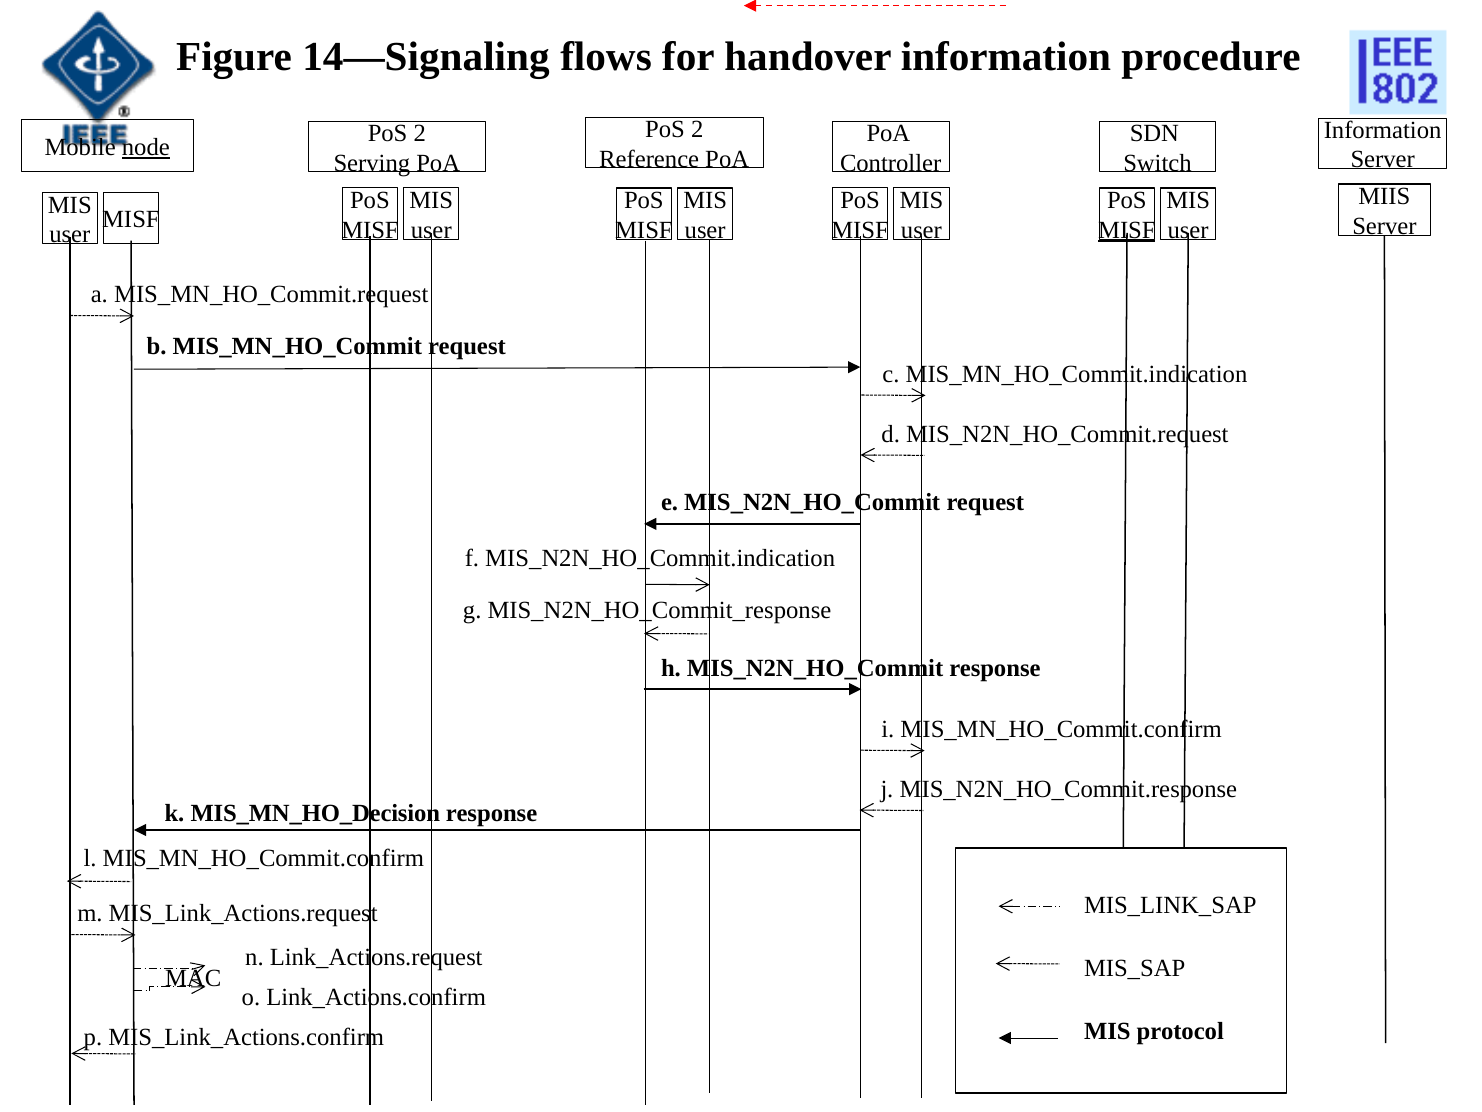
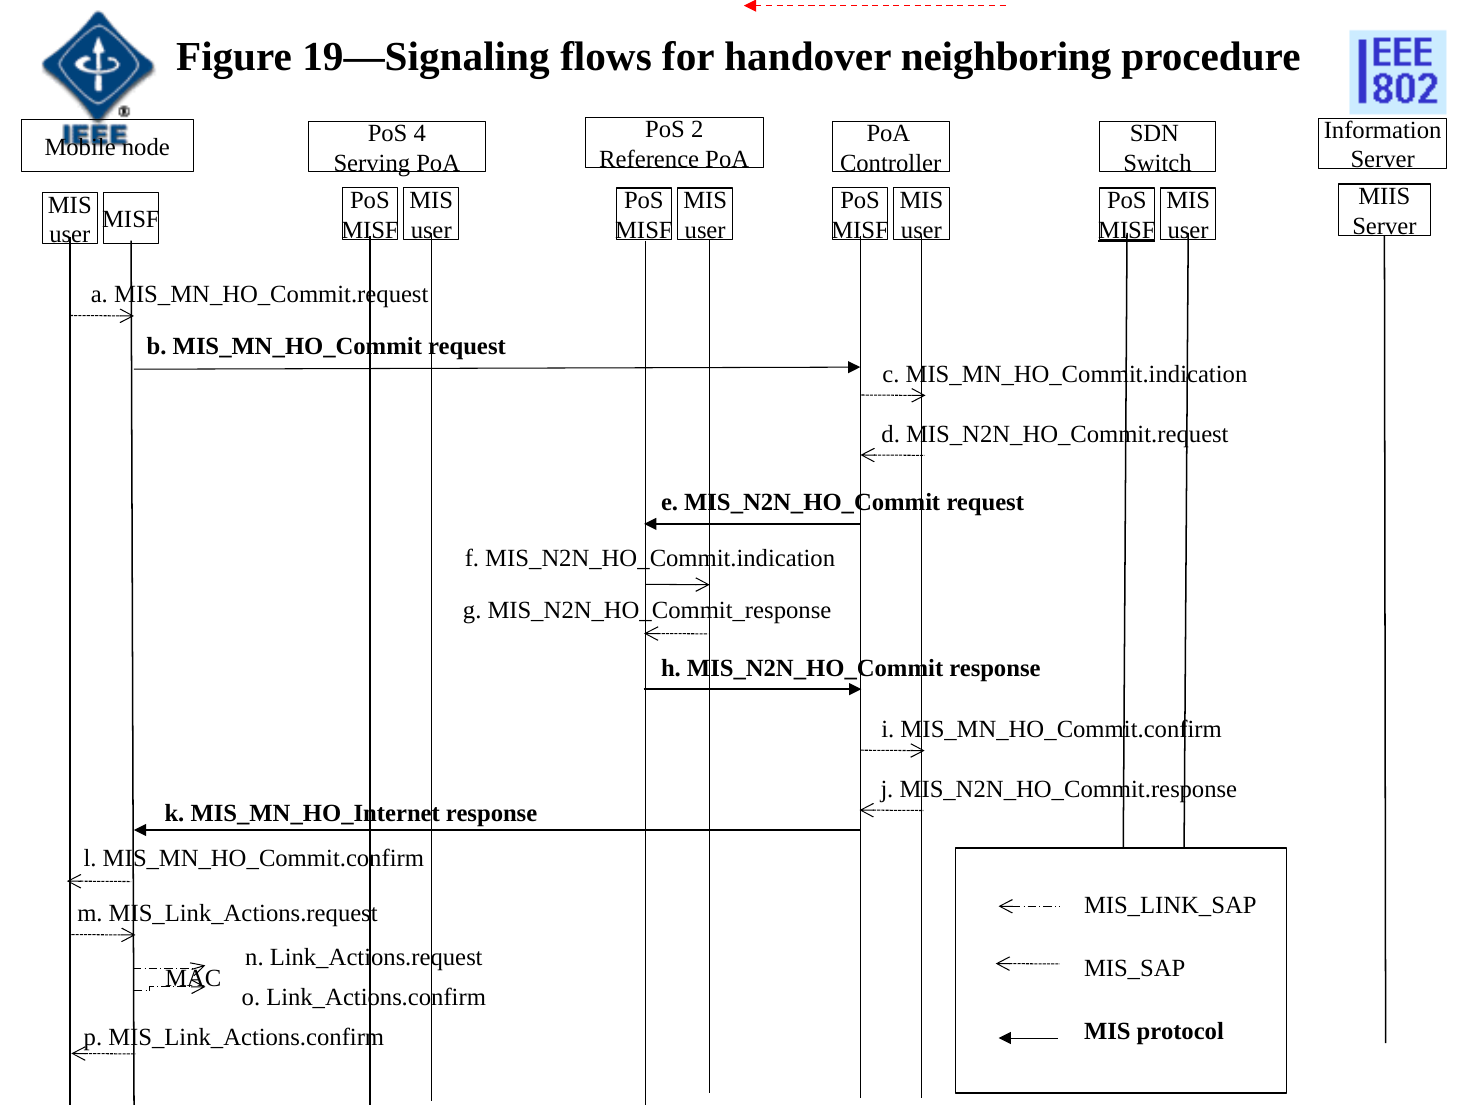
14—Signaling: 14—Signaling -> 19—Signaling (426, 57)
handover information: information -> neighboring (1006, 57)
2: 2 -> 4 (420, 133)
node underline: present -> none (146, 147)
MIS_MN_HO_Decision: MIS_MN_HO_Decision -> MIS_MN_HO_Internet (315, 813)
